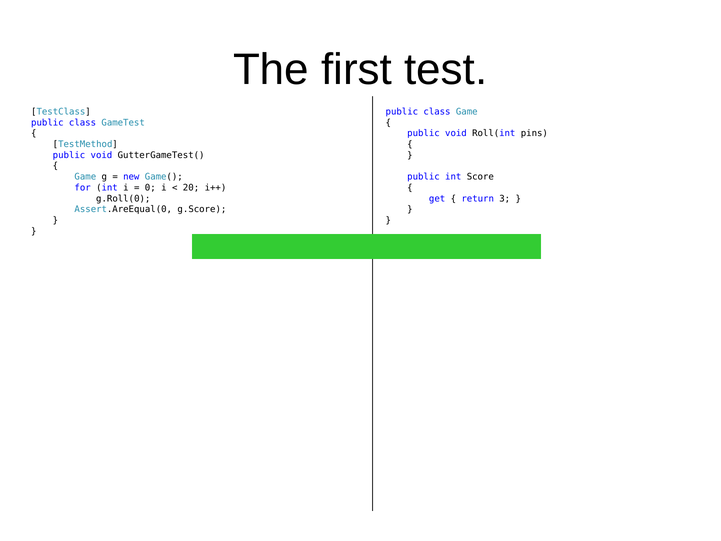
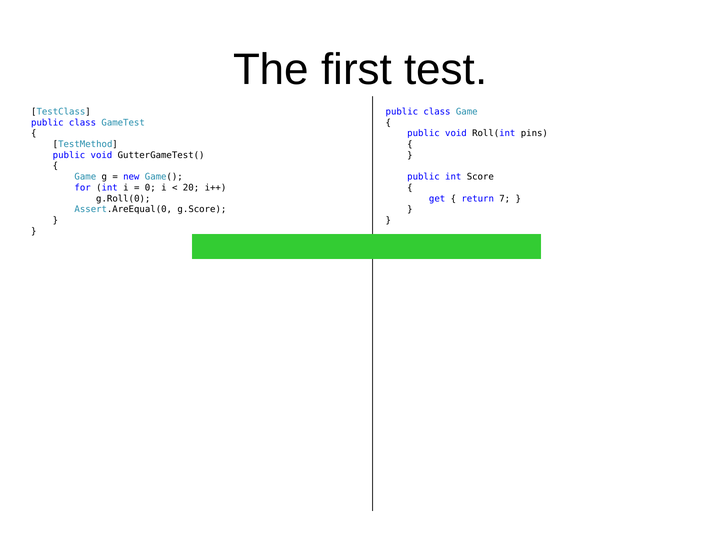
3: 3 -> 7 (505, 198)
